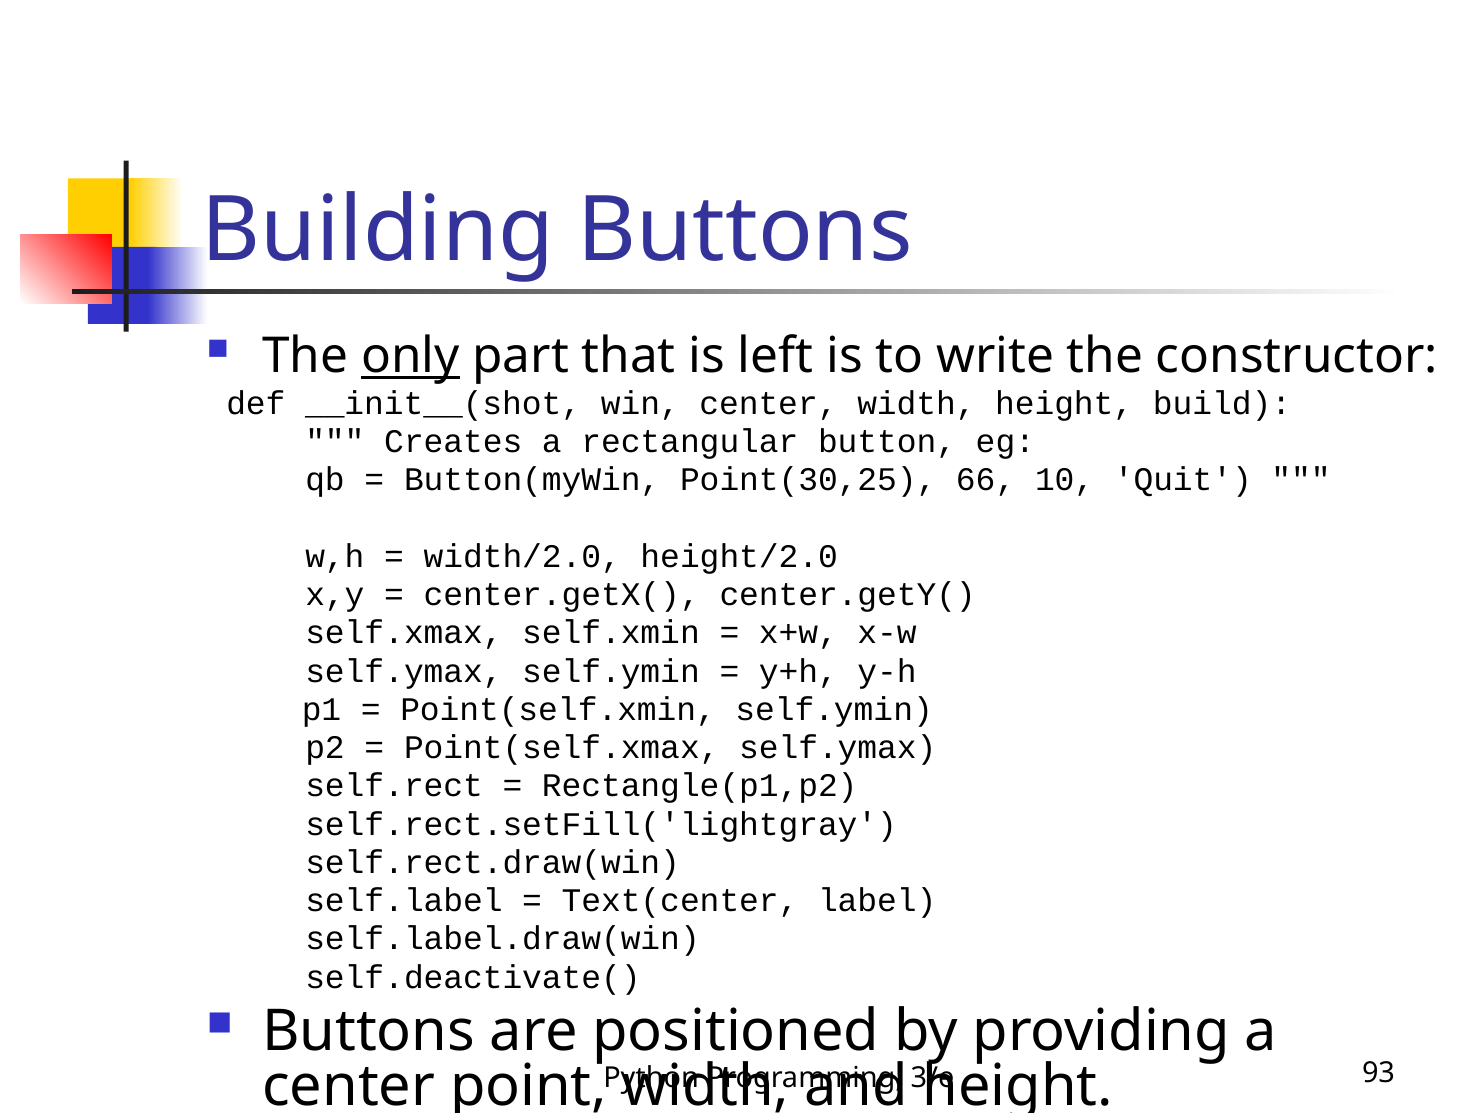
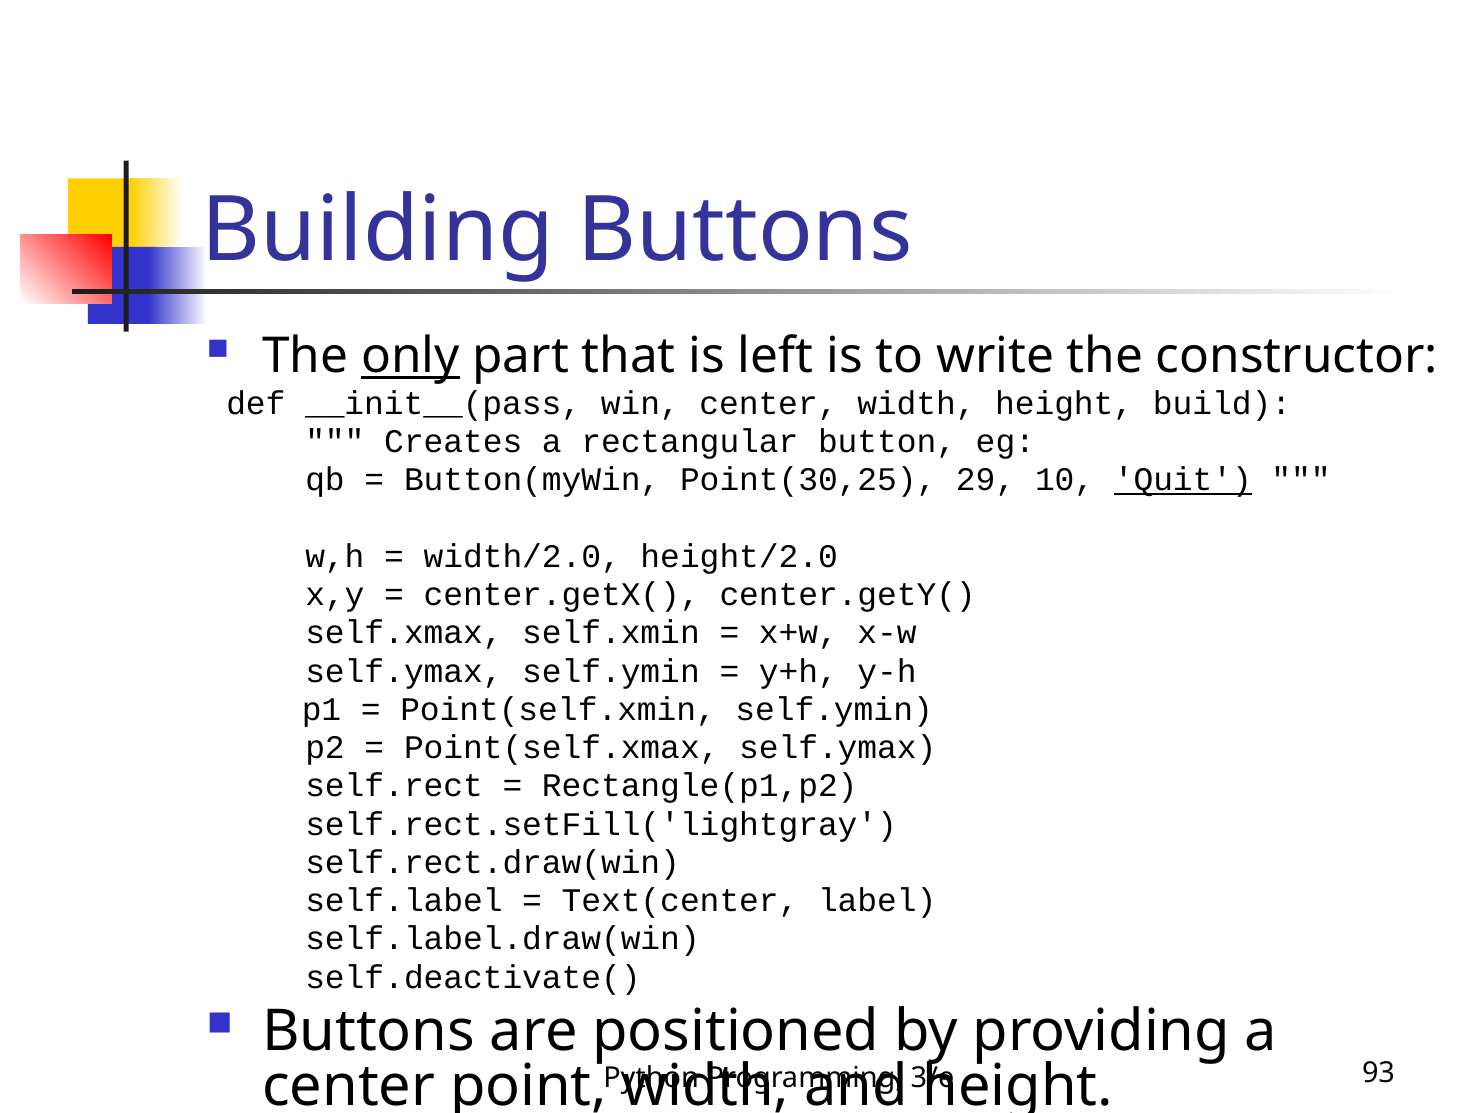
__init__(shot: __init__(shot -> __init__(pass (443, 403)
66: 66 -> 29 (986, 480)
Quit underline: none -> present (1183, 480)
